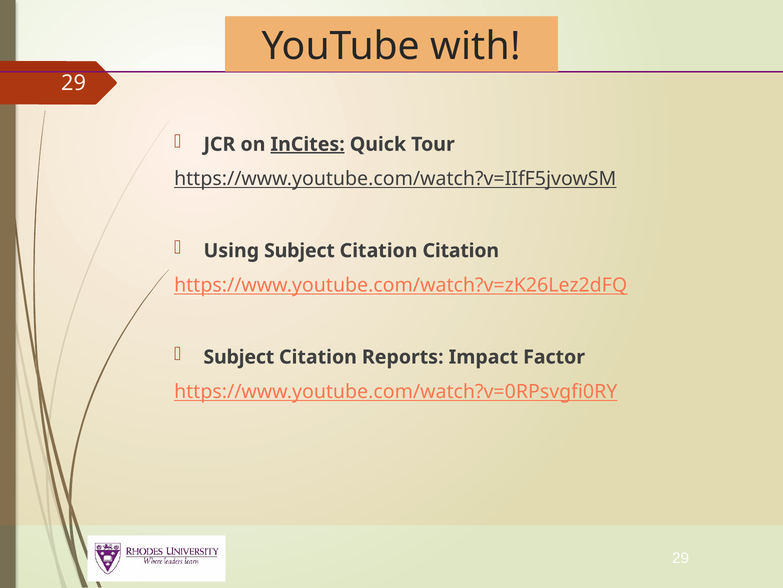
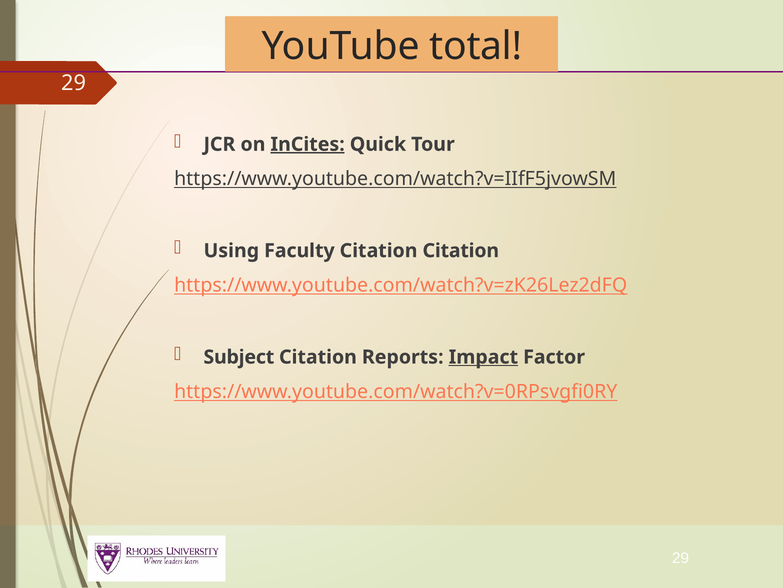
with: with -> total (476, 46)
Using Subject: Subject -> Faculty (299, 250)
Impact underline: none -> present (483, 357)
